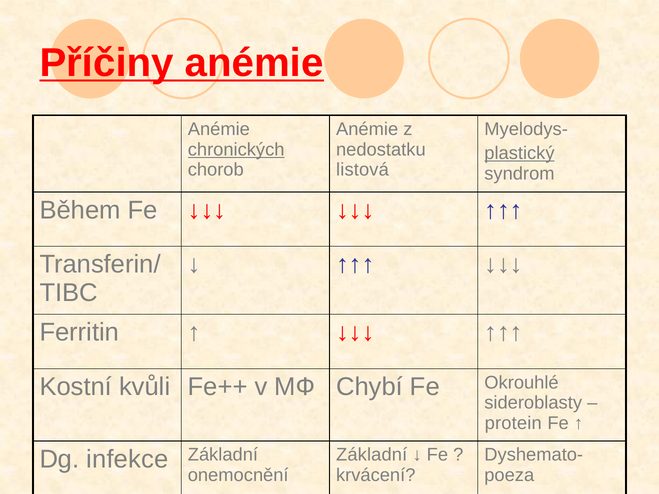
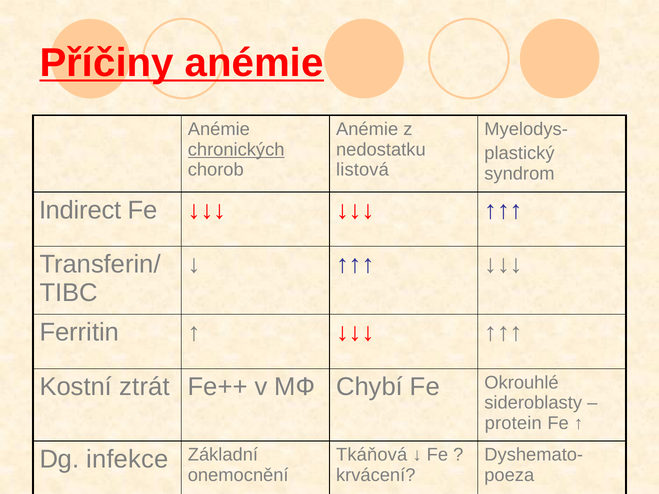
plastický underline: present -> none (519, 153)
Během: Během -> Indirect (80, 210)
kvůli: kvůli -> ztrát (145, 387)
Základní: Základní -> Tkáňová (372, 455)
